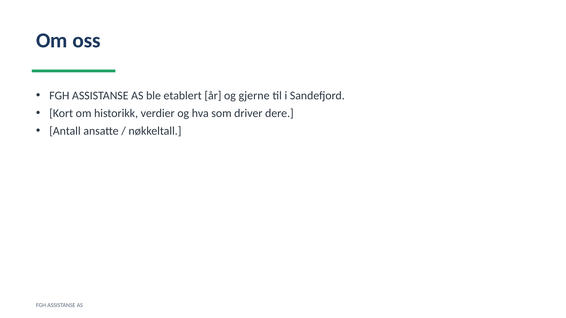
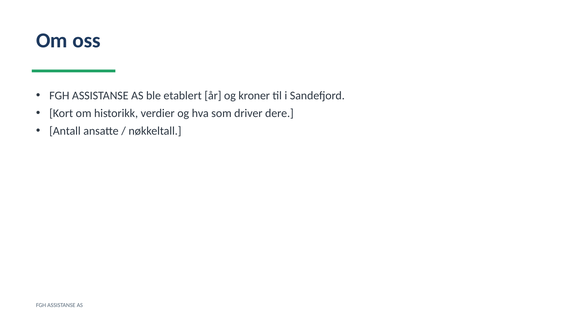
gjerne: gjerne -> kroner (254, 96)
